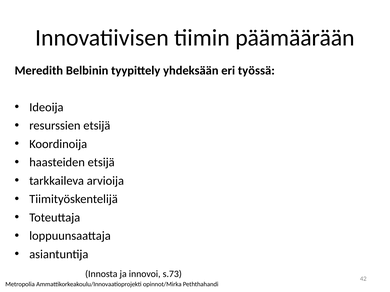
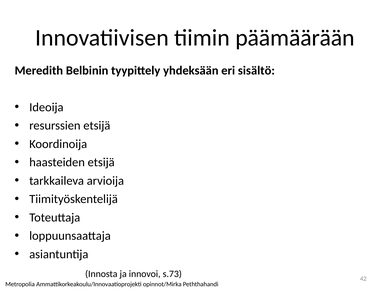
työssä: työssä -> sisältö (256, 71)
